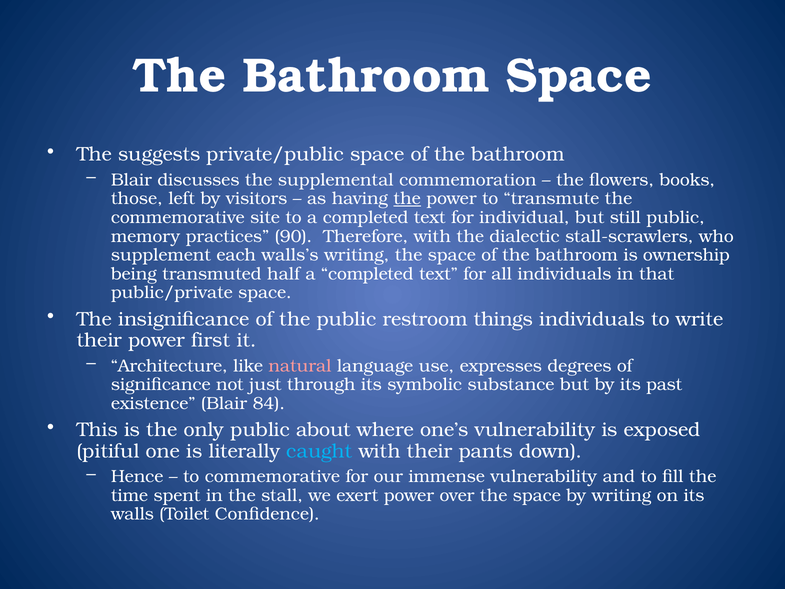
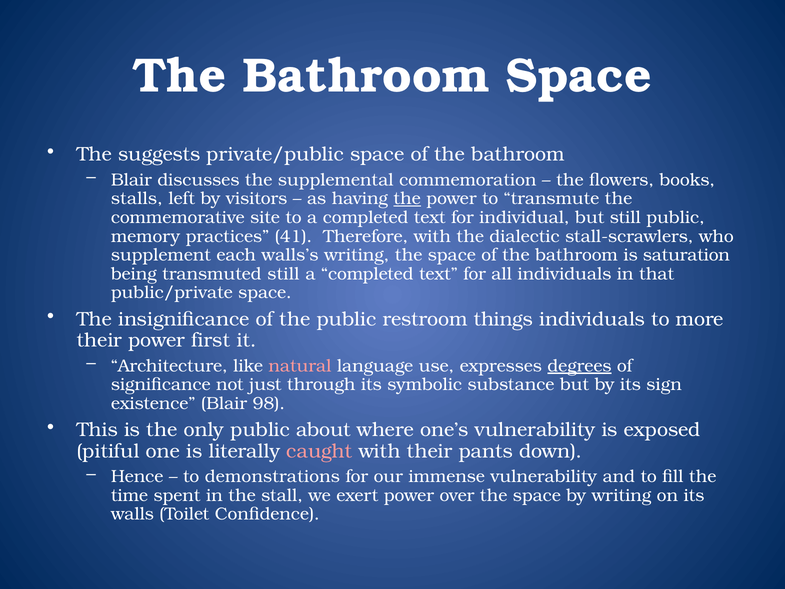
those: those -> stalls (137, 199)
90: 90 -> 41 (293, 236)
ownership: ownership -> saturation (686, 255)
transmuted half: half -> still (283, 274)
write: write -> more (700, 319)
degrees underline: none -> present (579, 366)
past: past -> sign (664, 384)
84: 84 -> 98 (269, 403)
caught colour: light blue -> pink (319, 451)
to commemorative: commemorative -> demonstrations (272, 476)
